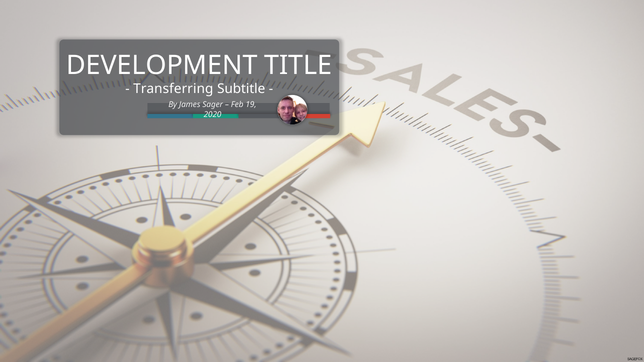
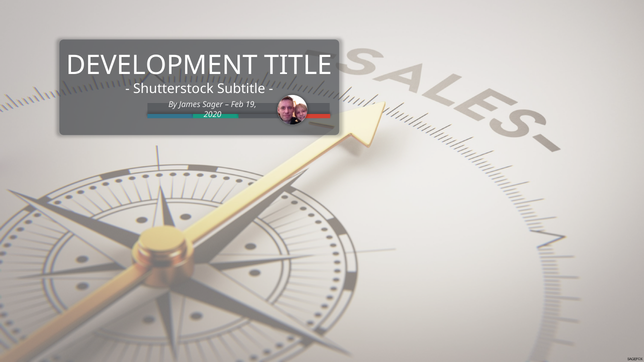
Transferring: Transferring -> Shutterstock (173, 89)
